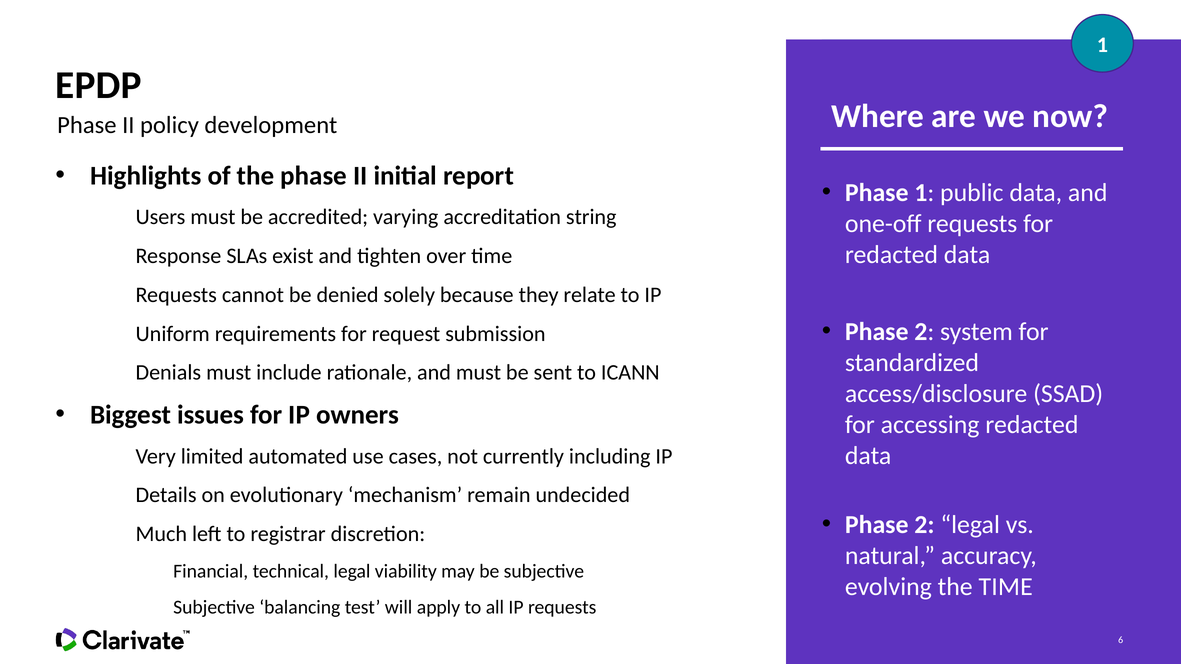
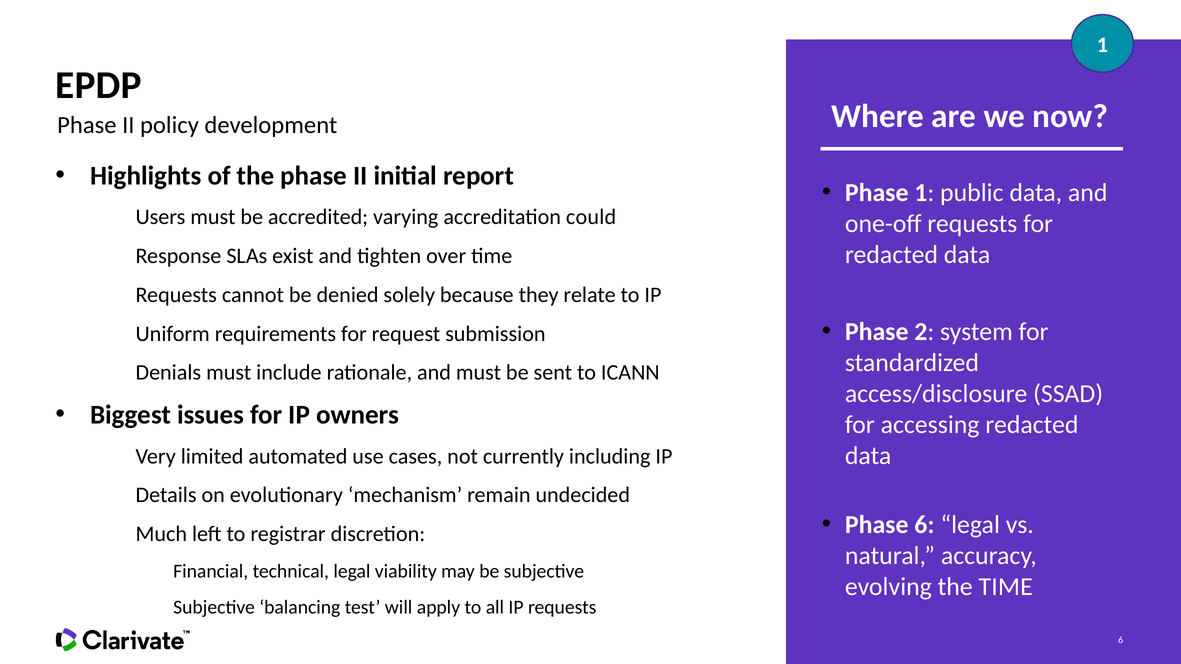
string: string -> could (591, 217)
2: 2 -> 6 (924, 525)
